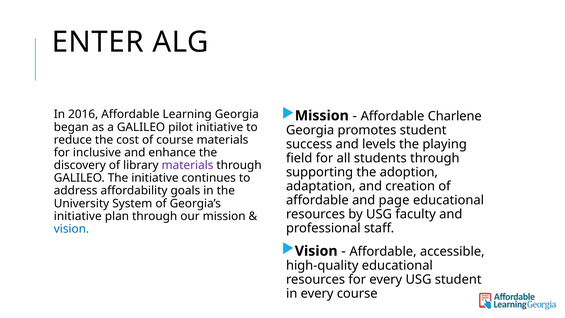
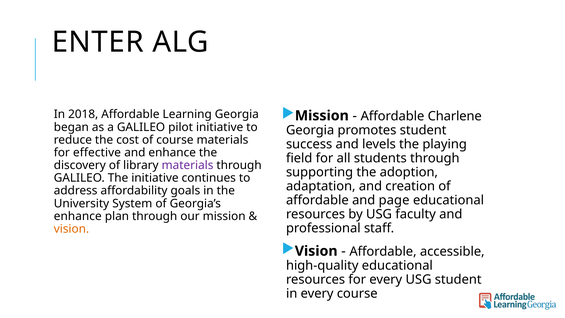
2016: 2016 -> 2018 (83, 114)
inclusive: inclusive -> effective (97, 152)
initiative: initiative -> enhance (78, 216)
vision colour: blue -> orange (71, 229)
